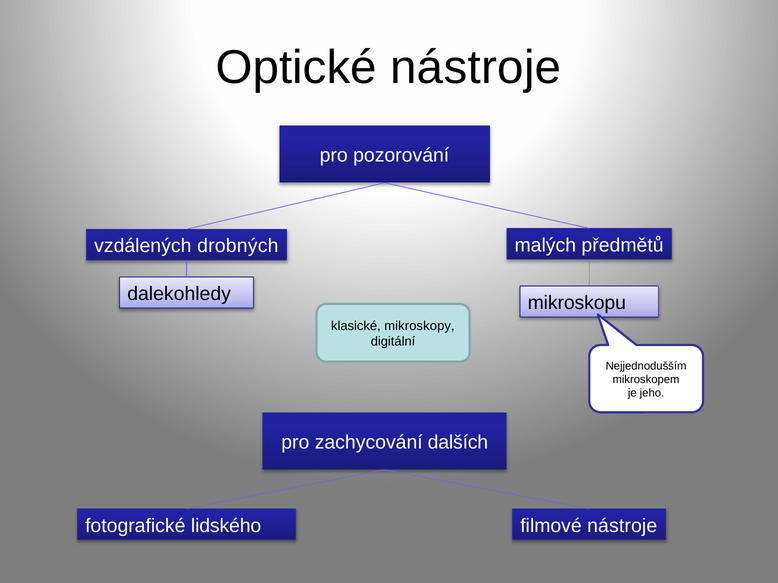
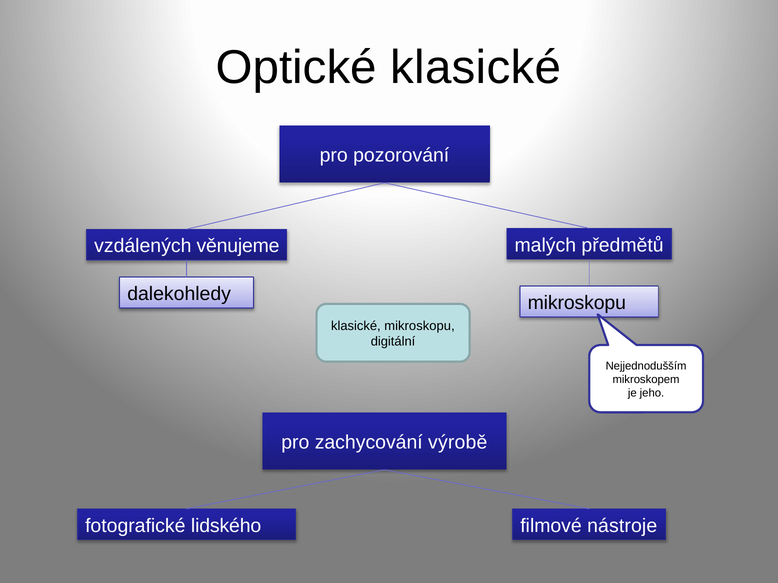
Optické nástroje: nástroje -> klasické (476, 67)
drobných: drobných -> věnujeme (238, 246)
klasické mikroskopy: mikroskopy -> mikroskopu (420, 326)
dalších: dalších -> výrobě (458, 443)
